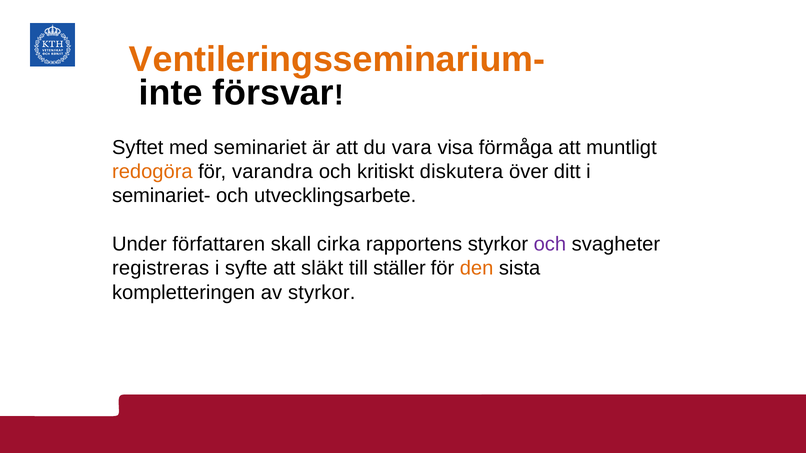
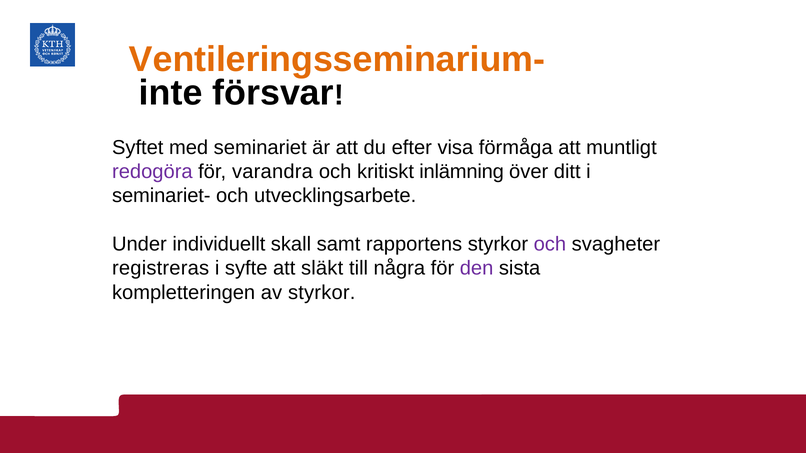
vara: vara -> efter (412, 148)
redogöra colour: orange -> purple (152, 172)
diskutera: diskutera -> inlämning (462, 172)
författaren: författaren -> individuellt (219, 244)
cirka: cirka -> samt (339, 244)
ställer: ställer -> några (399, 269)
den colour: orange -> purple (477, 269)
